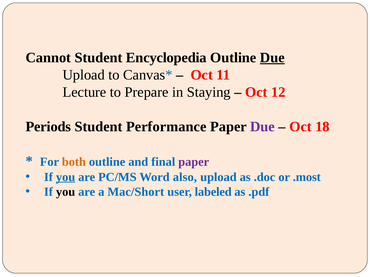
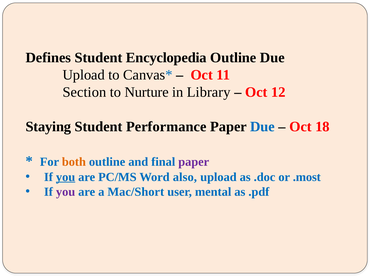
Cannot: Cannot -> Defines (48, 58)
Due underline: present -> none (272, 58)
Lecture: Lecture -> Section (84, 92)
Prepare: Prepare -> Nurture (147, 92)
Staying: Staying -> Library (209, 92)
Periods: Periods -> Staying (48, 127)
Due colour: purple -> blue (262, 127)
you colour: black -> purple (66, 192)
labeled: labeled -> mental (213, 192)
